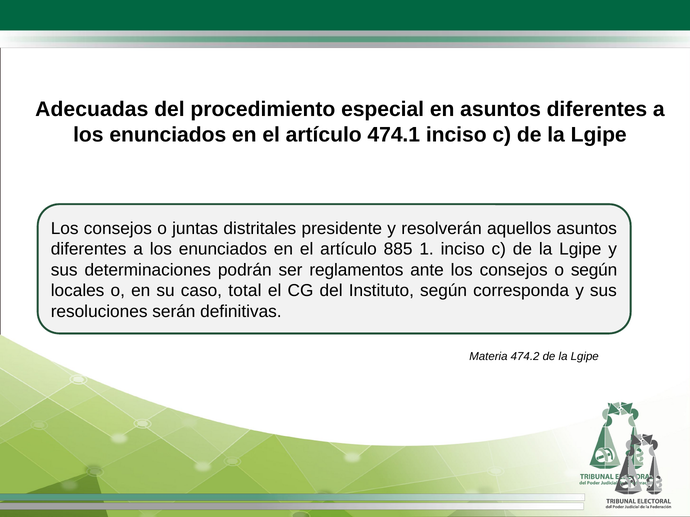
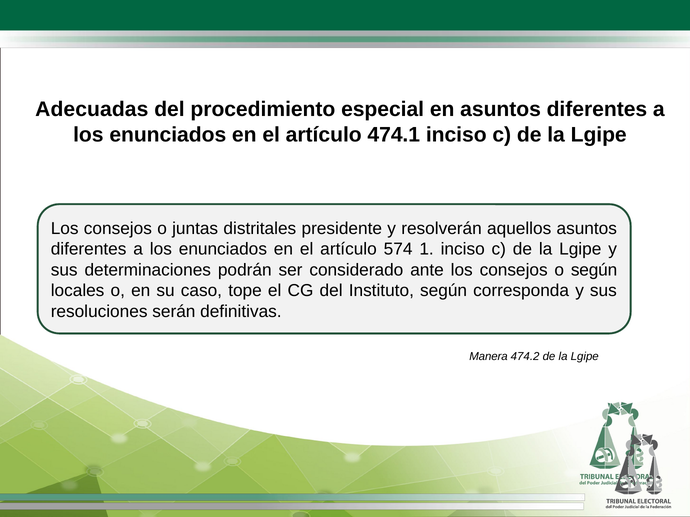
885: 885 -> 574 (398, 250)
reglamentos: reglamentos -> considerado (356, 270)
total: total -> tope (245, 291)
Materia: Materia -> Manera (488, 357)
